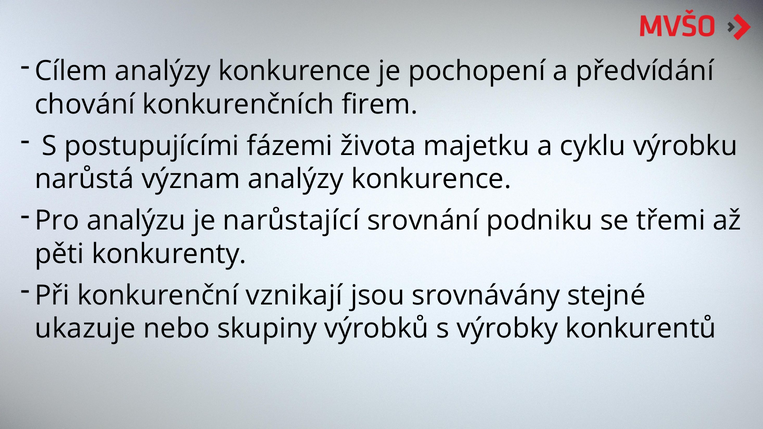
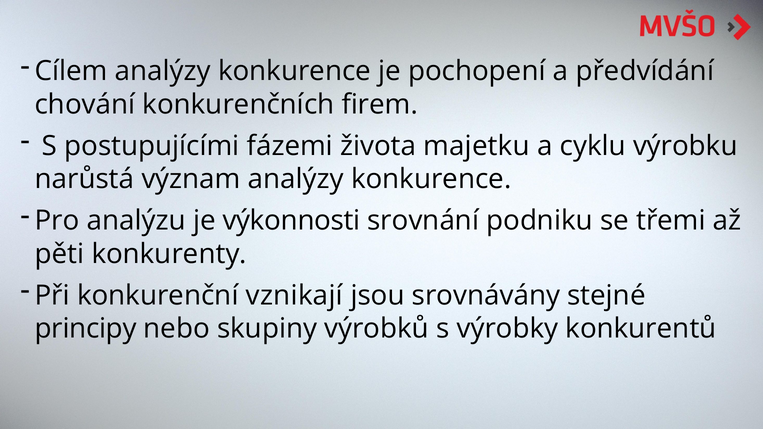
narůstající: narůstající -> výkonnosti (292, 221)
ukazuje: ukazuje -> principy (86, 329)
